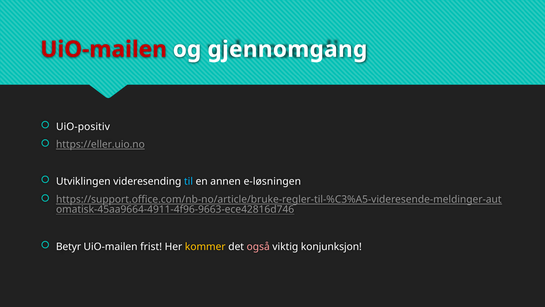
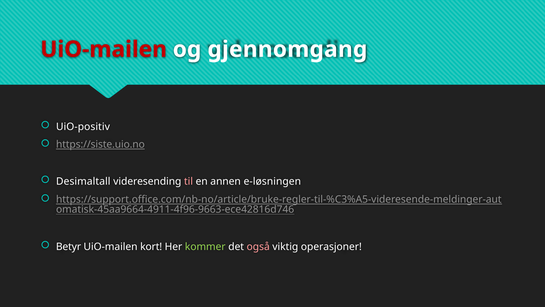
https://eller.uio.no: https://eller.uio.no -> https://siste.uio.no (100, 144)
Utviklingen: Utviklingen -> Desimaltall (83, 181)
til colour: light blue -> pink (189, 181)
frist: frist -> kort (151, 246)
kommer colour: yellow -> light green (205, 246)
konjunksjon: konjunksjon -> operasjoner (331, 246)
